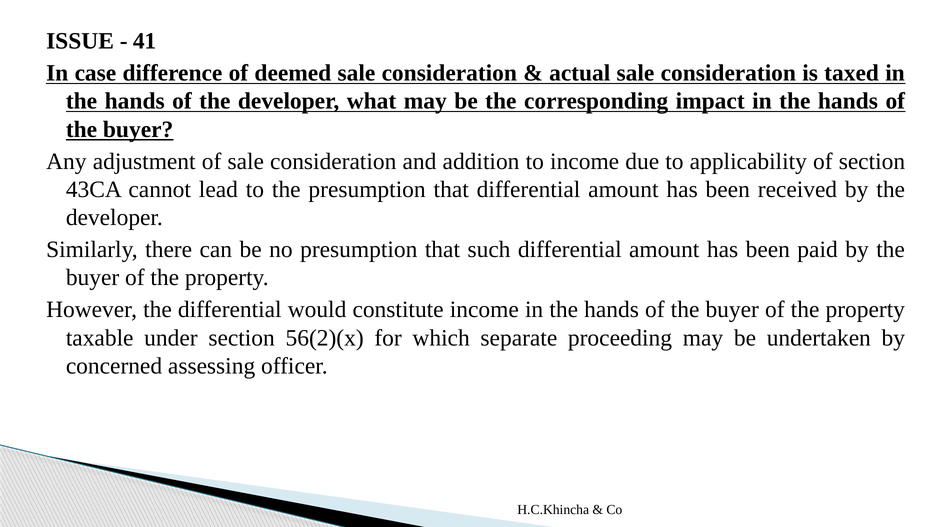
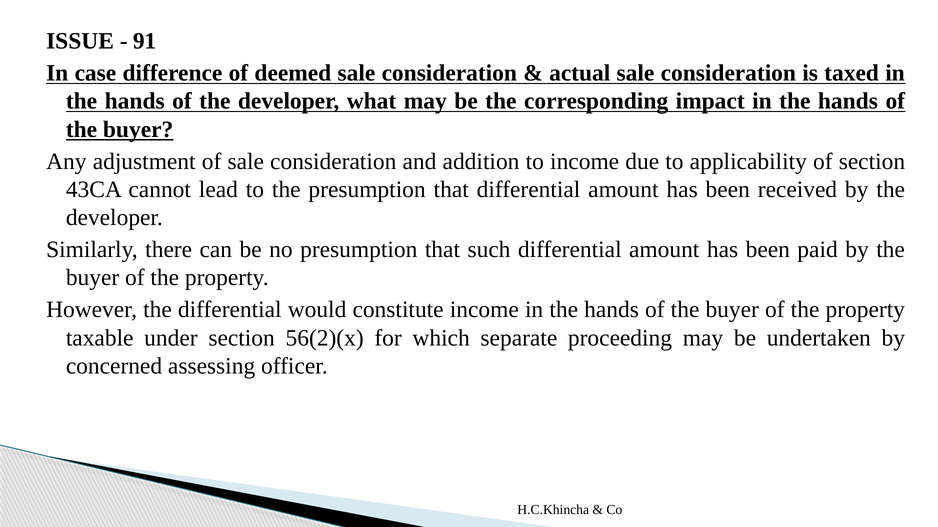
41: 41 -> 91 (145, 41)
